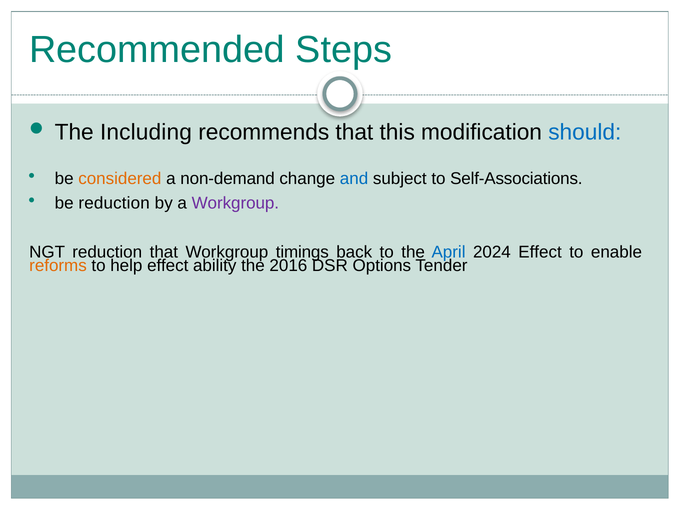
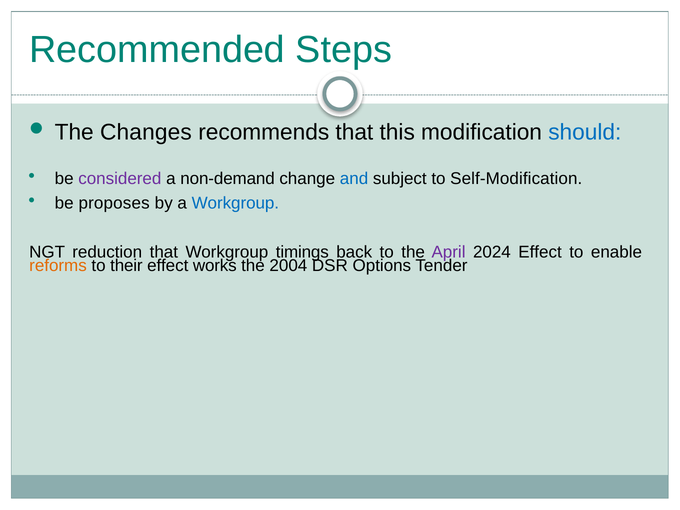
Including: Including -> Changes (146, 132)
considered colour: orange -> purple (120, 179)
Self-Associations: Self-Associations -> Self-Modification (516, 179)
be reduction: reduction -> proposes (114, 203)
Workgroup colour: purple -> blue (235, 203)
April colour: blue -> purple (449, 252)
help: help -> their (126, 266)
ability: ability -> works (215, 266)
2016: 2016 -> 2004 (288, 266)
